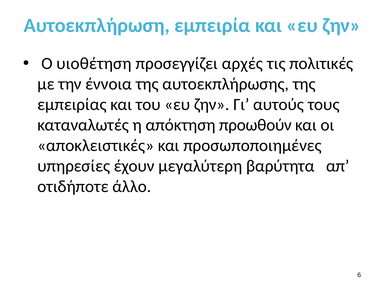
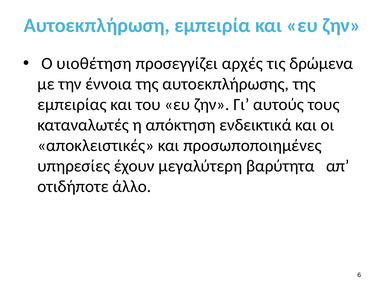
πολιτικές: πολιτικές -> δρώμενα (321, 64)
προωθούν: προωθούν -> ενδεικτικά (255, 125)
